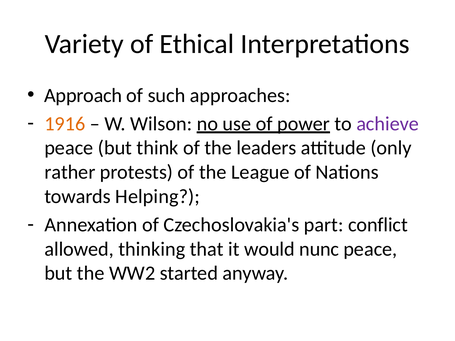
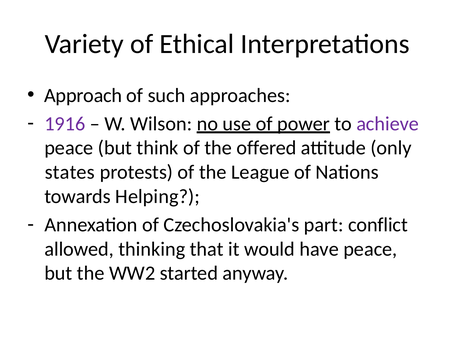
1916 colour: orange -> purple (65, 124)
leaders: leaders -> offered (267, 148)
rather: rather -> states (70, 172)
nunc: nunc -> have (319, 249)
